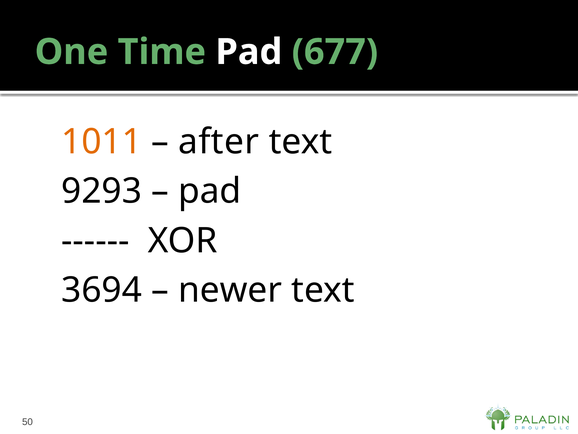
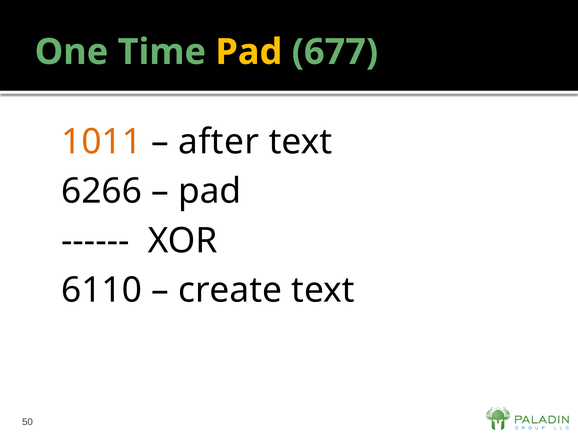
Pad colour: white -> yellow (249, 52)
9293: 9293 -> 6266 (102, 191)
3694: 3694 -> 6110 (102, 290)
newer: newer -> create (230, 290)
